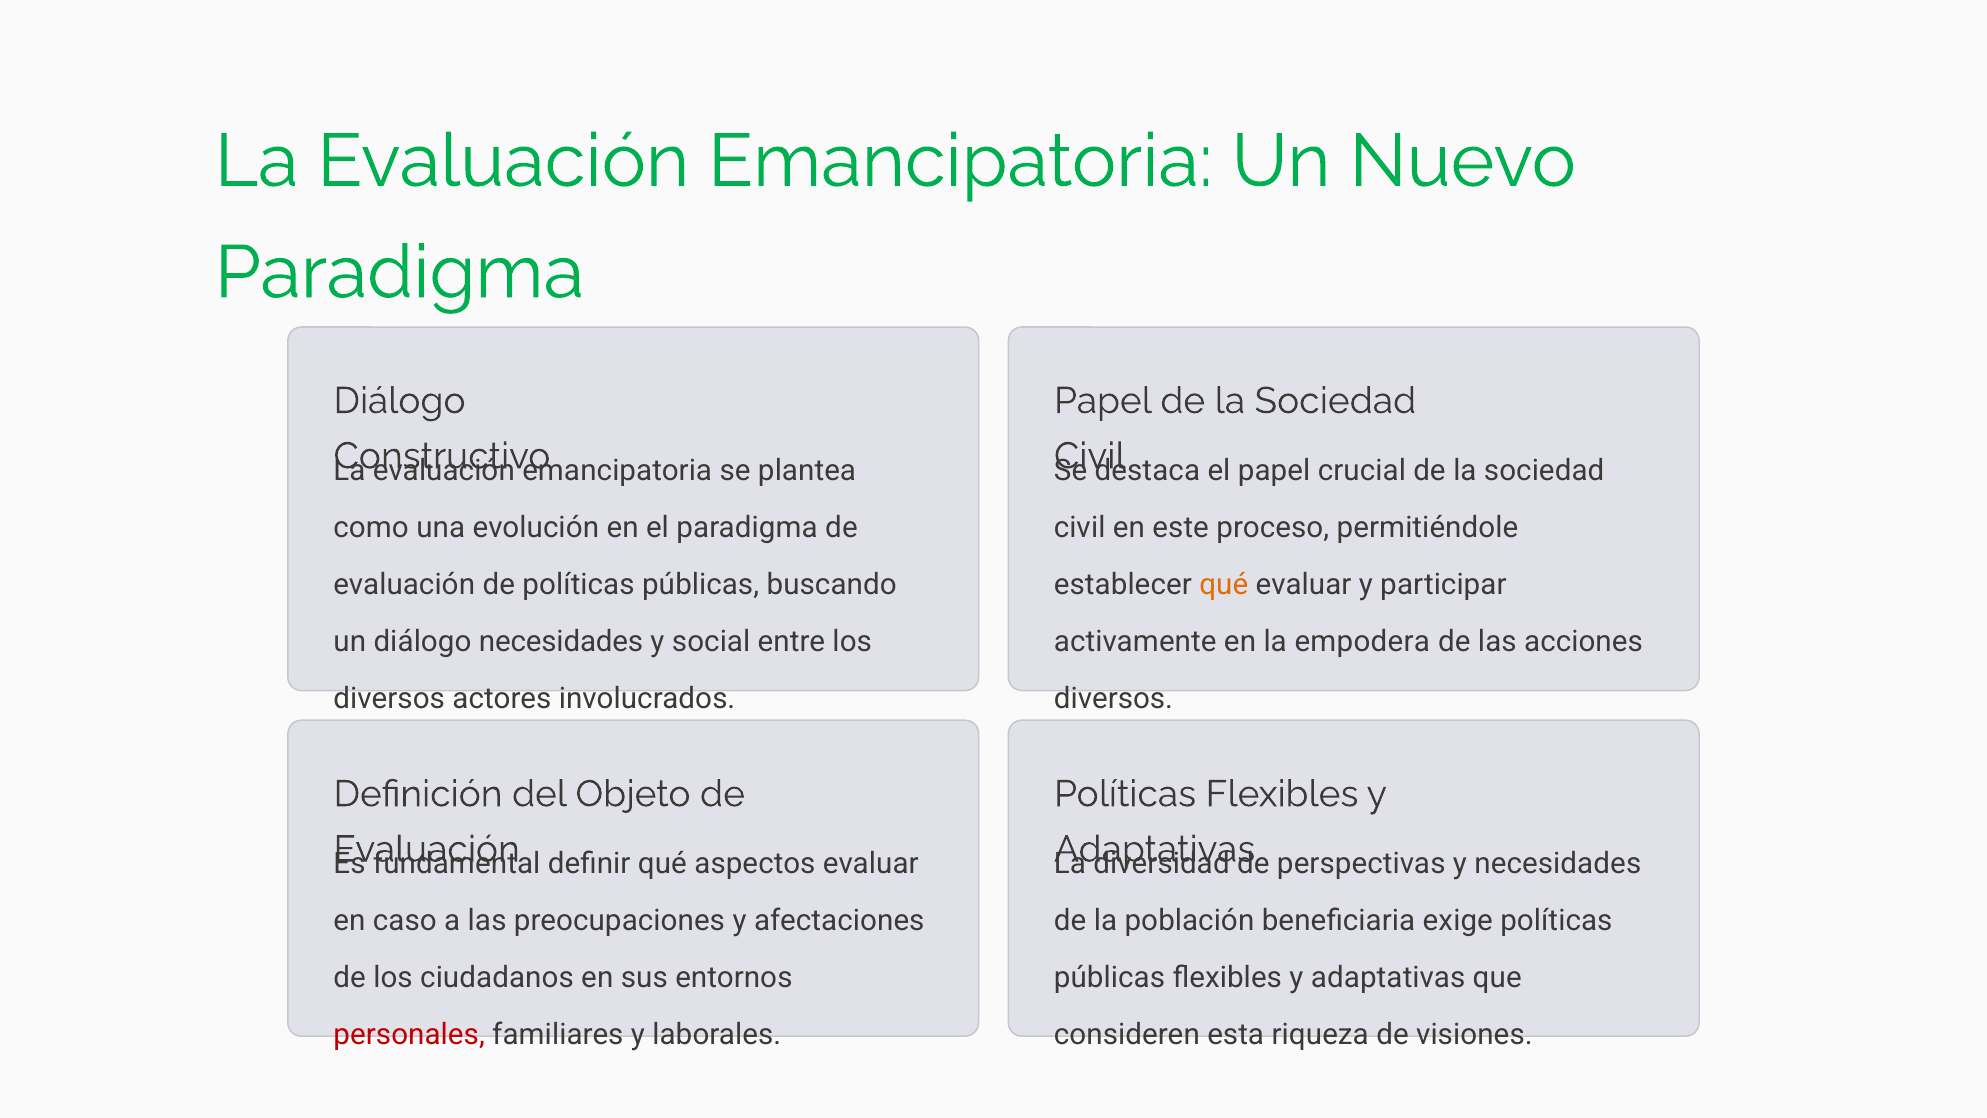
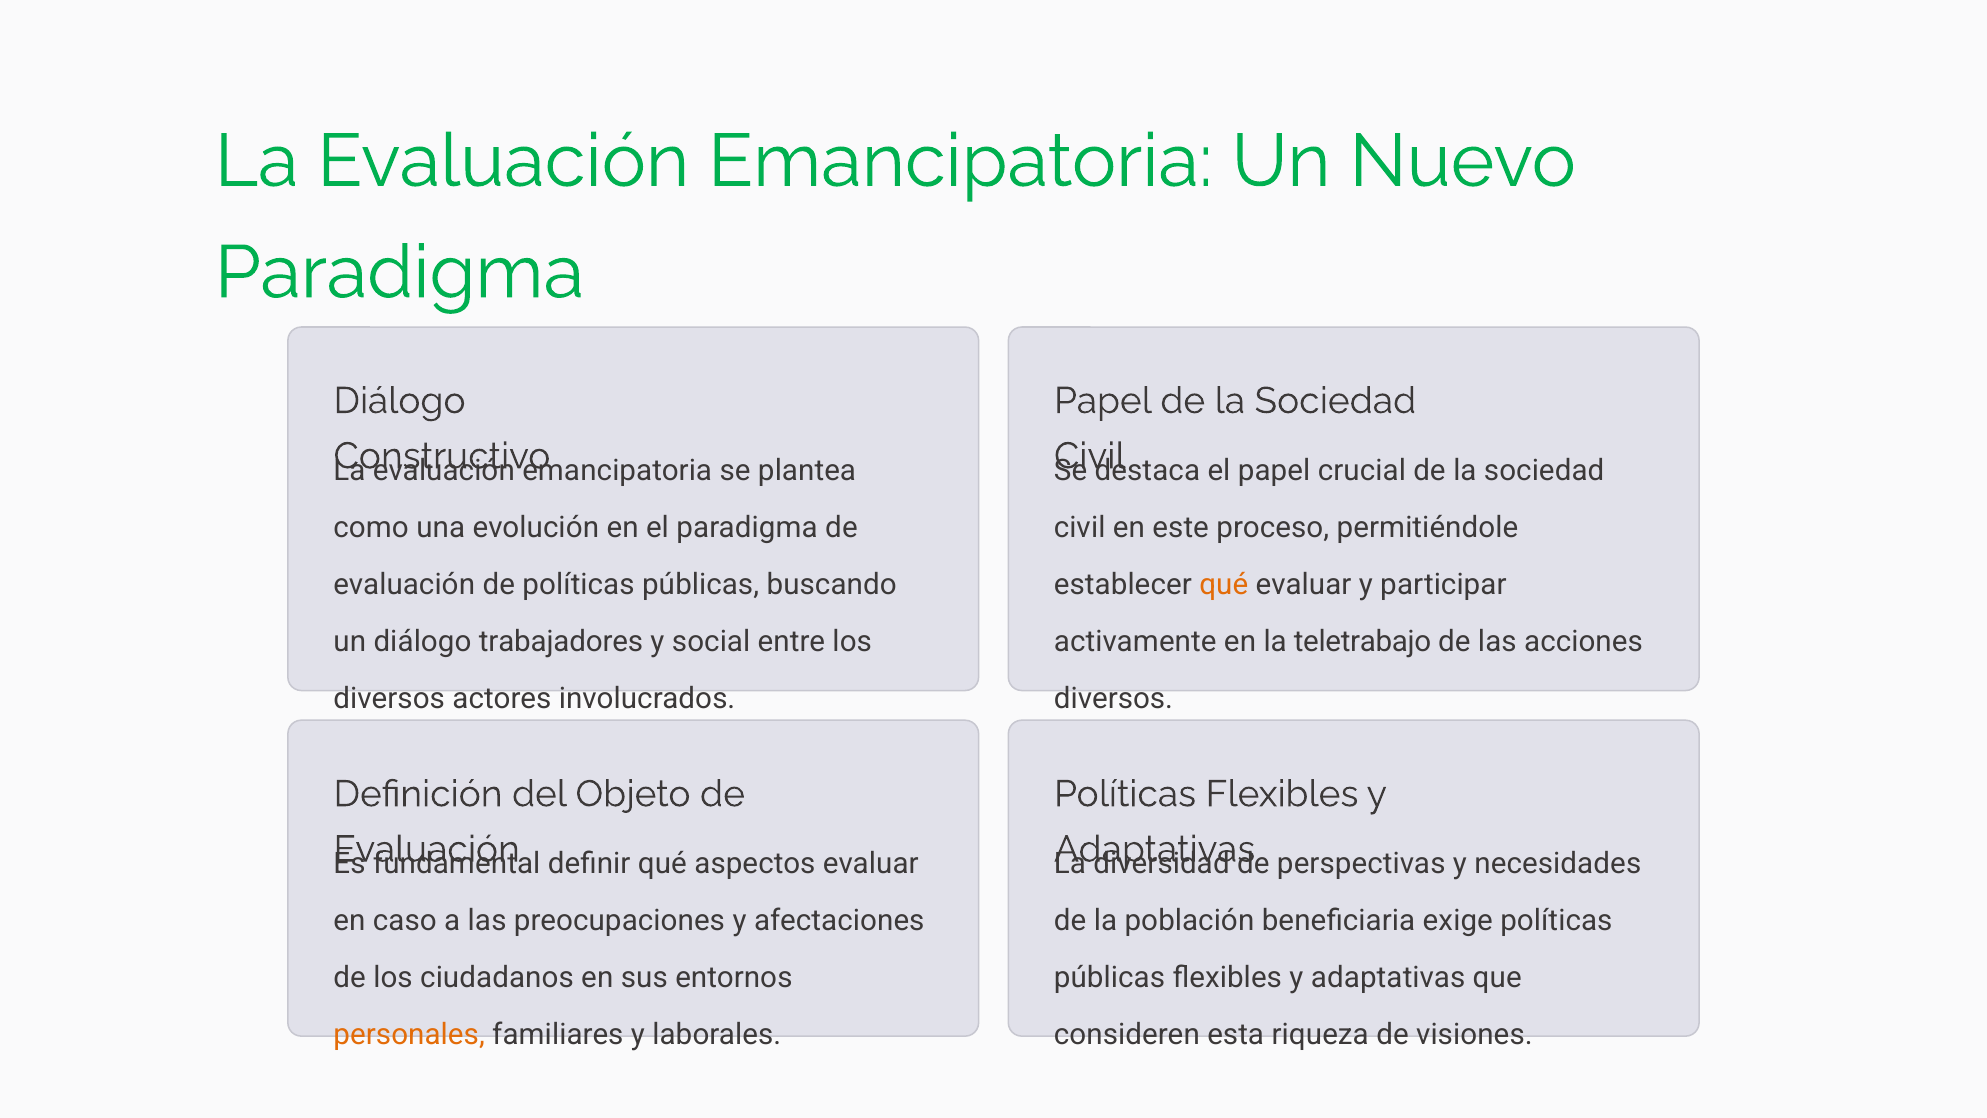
diálogo necesidades: necesidades -> trabajadores (561, 641)
empodera: empodera -> teletrabajo (1363, 641)
personales colour: red -> orange (409, 1035)
